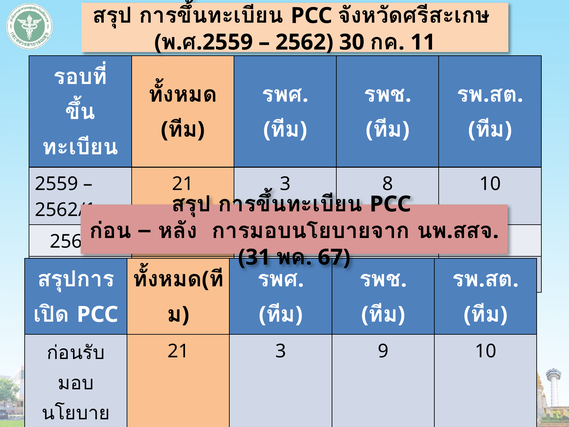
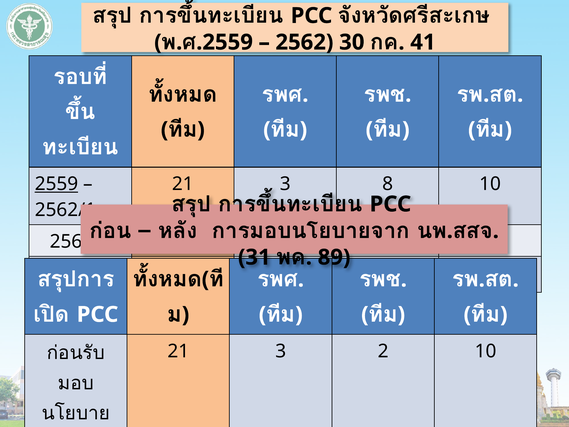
11: 11 -> 41 (423, 42)
2559 underline: none -> present (56, 184)
67: 67 -> 89 (334, 257)
9: 9 -> 2 (383, 351)
